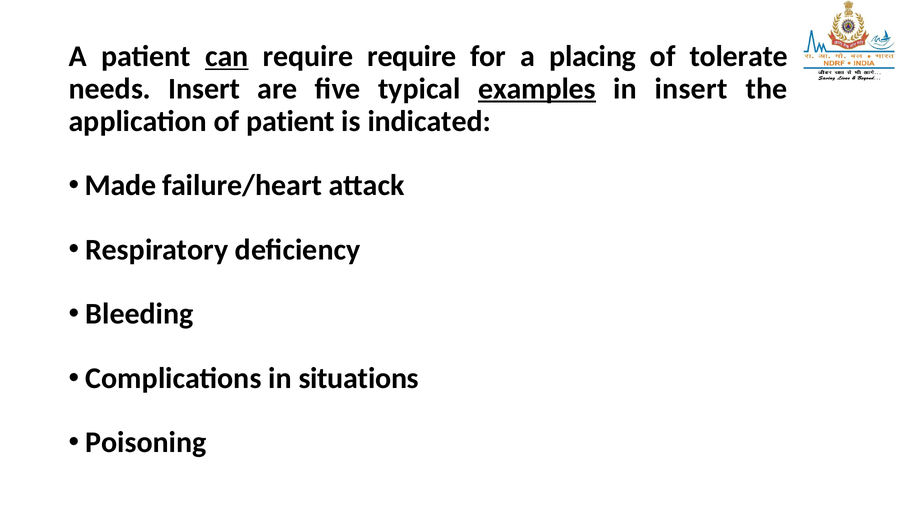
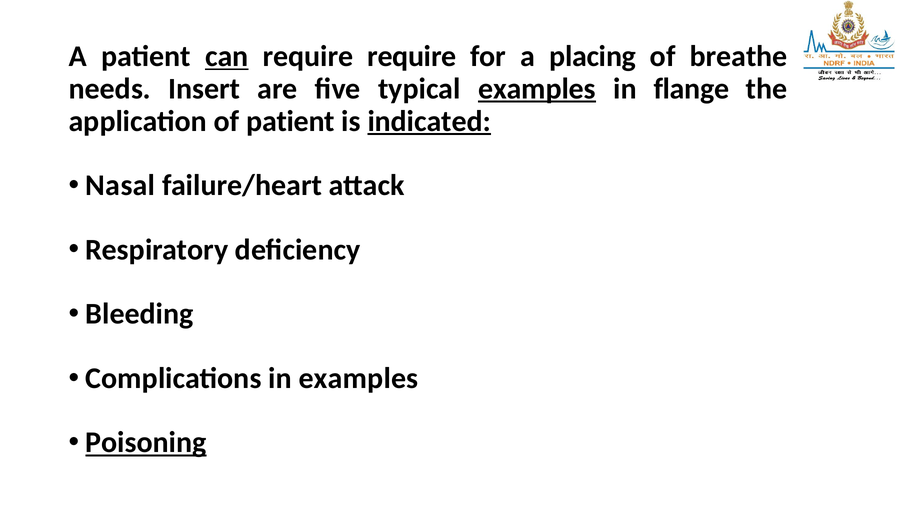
tolerate: tolerate -> breathe (739, 56)
in insert: insert -> flange (691, 89)
indicated underline: none -> present (429, 121)
Made: Made -> Nasal (120, 185)
in situations: situations -> examples (358, 378)
Poisoning underline: none -> present (146, 443)
